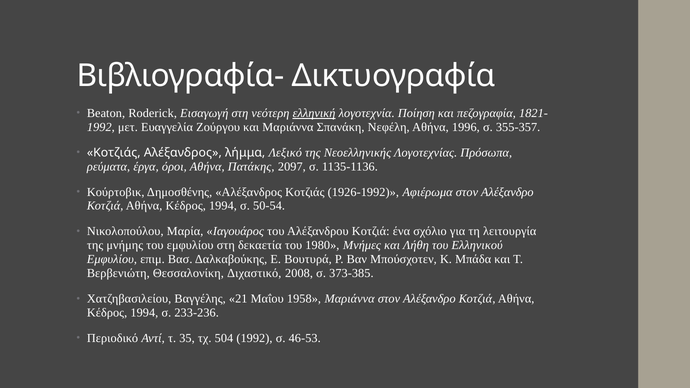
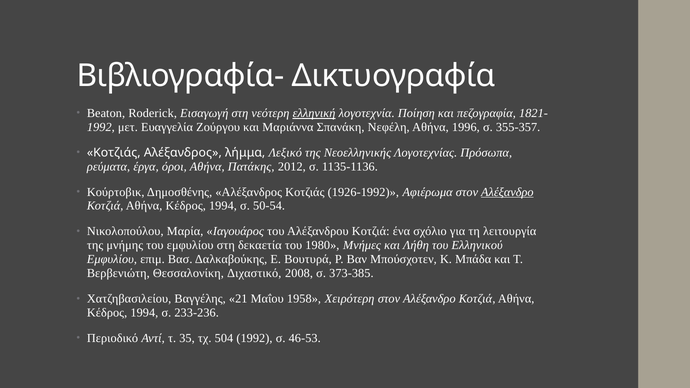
2097: 2097 -> 2012 (292, 167)
Αλέξανδρο underline: none -> present (507, 192)
1958 Μαριάννα: Μαριάννα -> Χειρότερη (350, 299)
